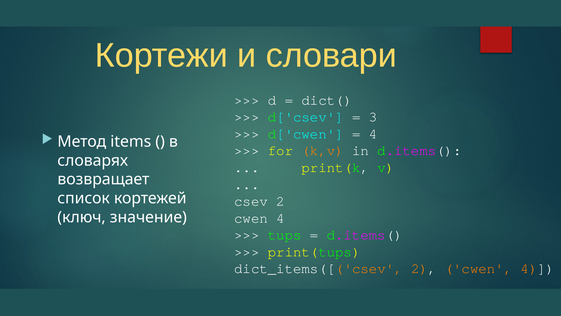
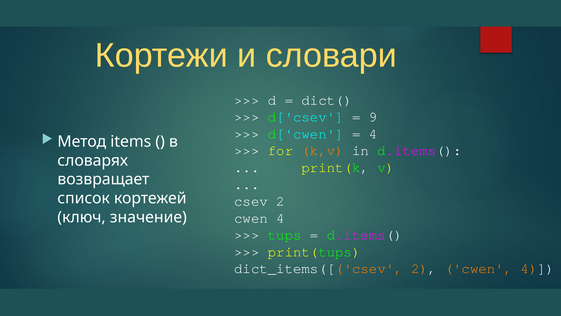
3: 3 -> 9 (373, 117)
